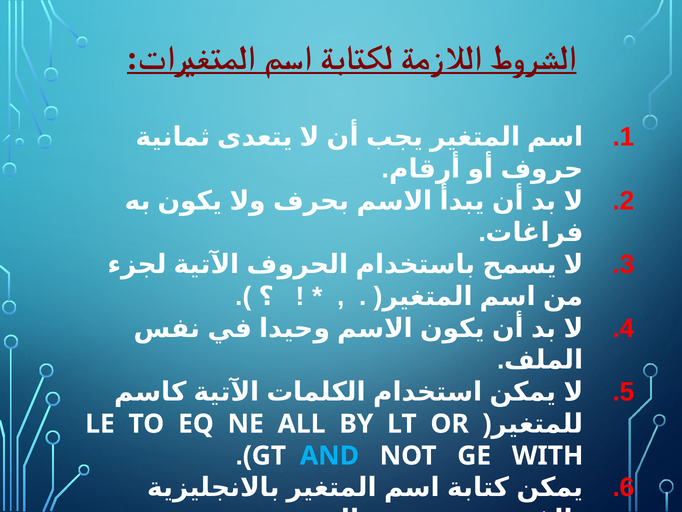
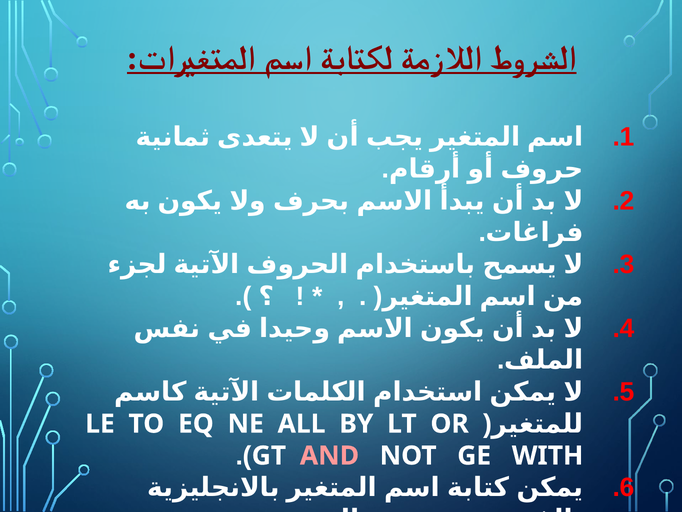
AND colour: light blue -> pink (329, 455)
